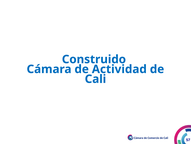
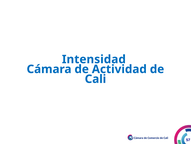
Construido: Construido -> Intensidad (94, 59)
